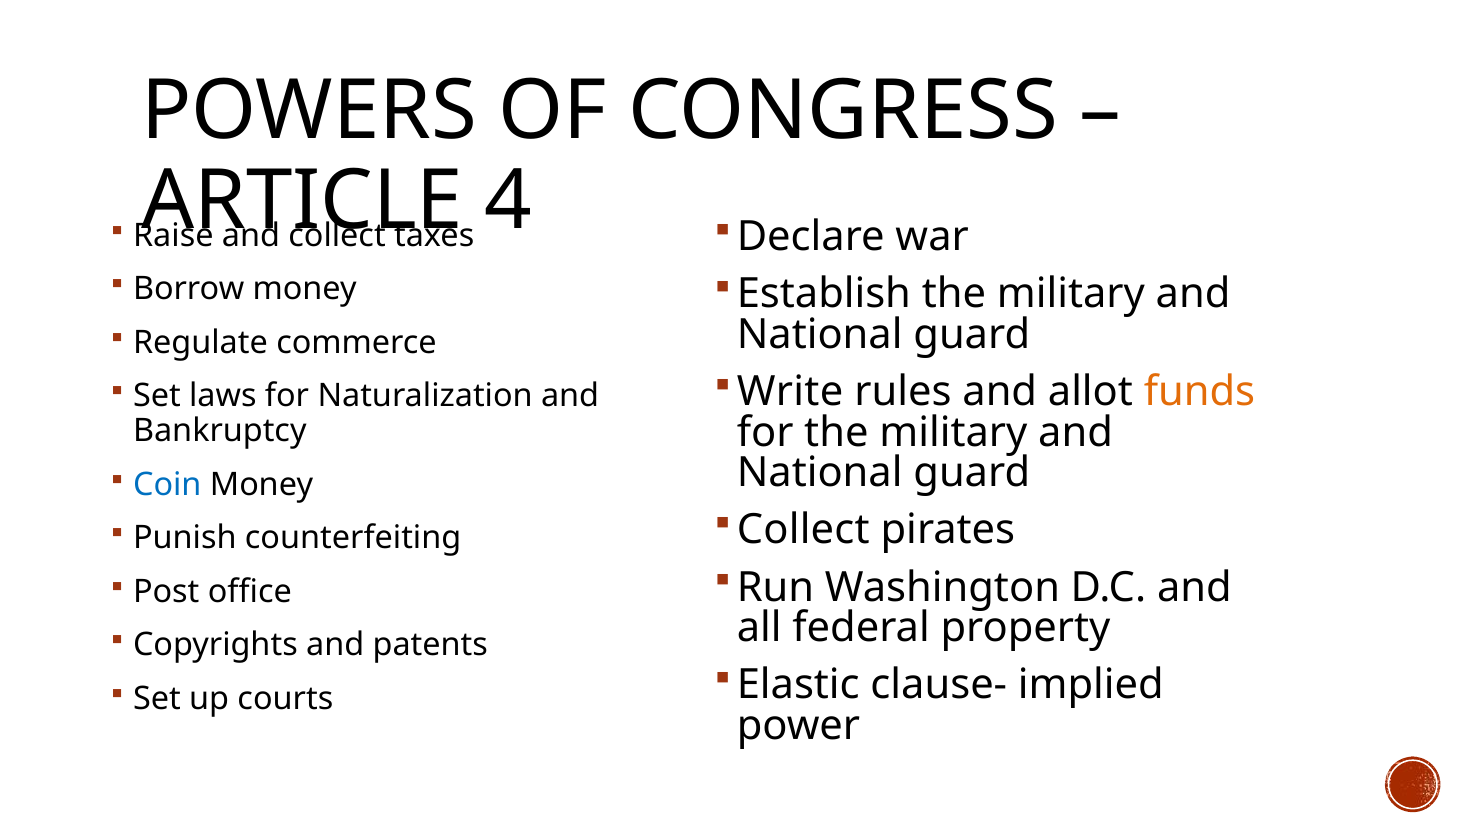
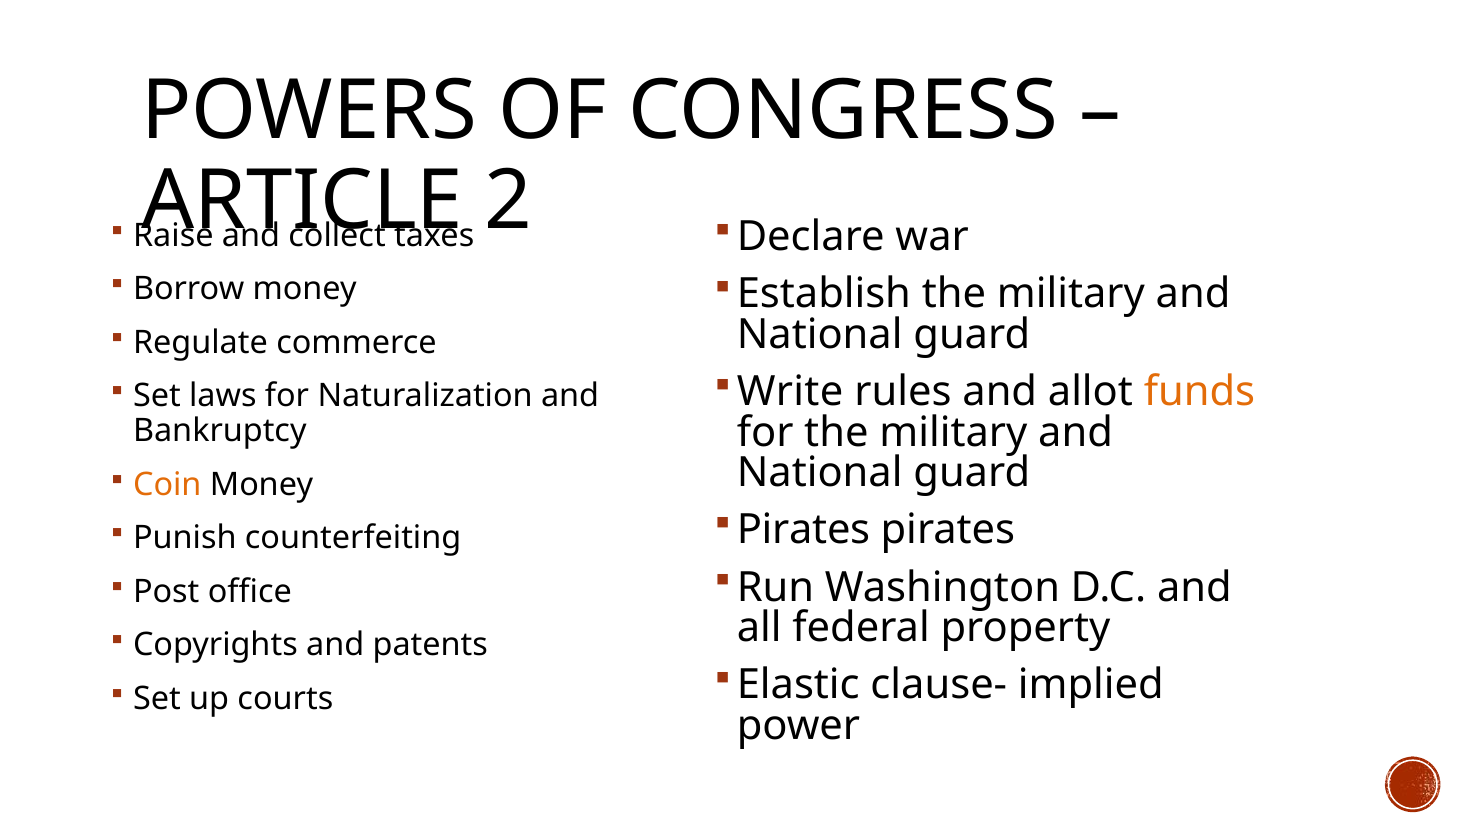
4: 4 -> 2 (509, 201)
Coin colour: blue -> orange (167, 485)
Collect: Collect -> Pirates (803, 530)
